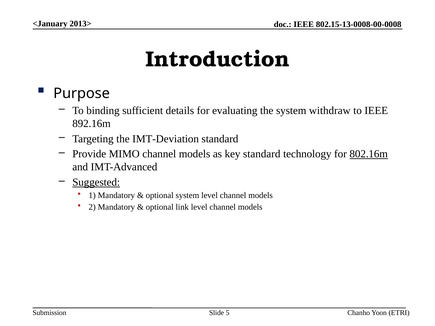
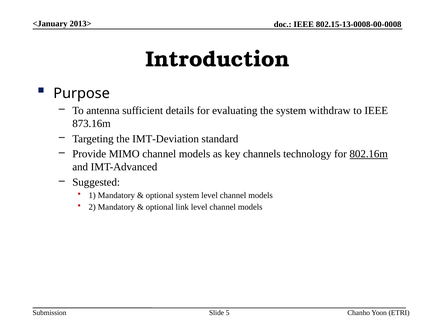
binding: binding -> antenna (103, 111)
892.16m: 892.16m -> 873.16m (92, 124)
key standard: standard -> channels (262, 154)
Suggested underline: present -> none (96, 182)
